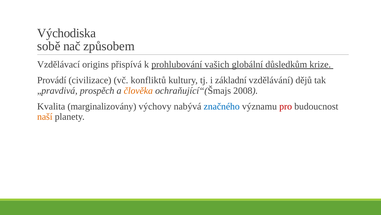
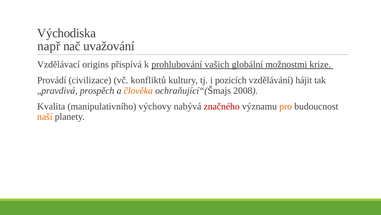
sobě: sobě -> např (49, 46)
způsobem: způsobem -> uvažování (109, 46)
důsledkům: důsledkům -> možnostmi (286, 64)
základní: základní -> pozicích (231, 80)
dějů: dějů -> hájit (304, 80)
marginalizovány: marginalizovány -> manipulativního (102, 106)
značného colour: blue -> red (222, 106)
pro colour: red -> orange (286, 106)
